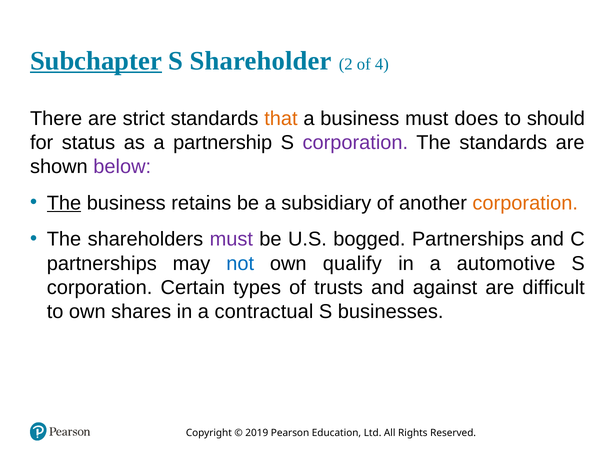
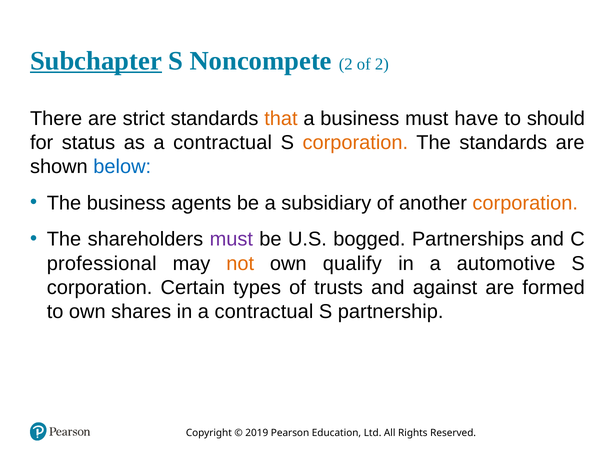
Shareholder: Shareholder -> Noncompete (261, 61)
of 4: 4 -> 2 (382, 64)
does: does -> have (476, 118)
as a partnership: partnership -> contractual (223, 142)
corporation colour: purple -> orange (355, 142)
below colour: purple -> blue (122, 166)
The underline: present -> none (64, 203)
retains: retains -> agents (201, 203)
partnerships: partnerships -> professional (102, 263)
not colour: blue -> orange (240, 263)
difficult: difficult -> formed (554, 287)
businesses: businesses -> partnership (391, 311)
